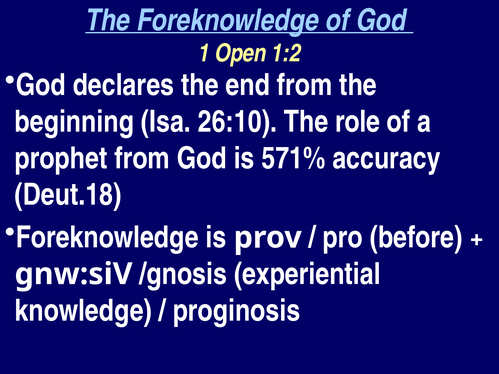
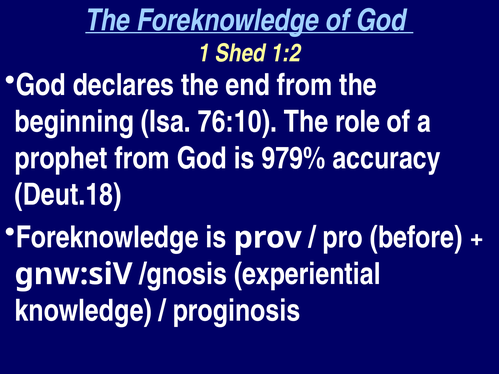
Open: Open -> Shed (240, 53)
26:10: 26:10 -> 76:10 (237, 122)
571%: 571% -> 979% (293, 158)
